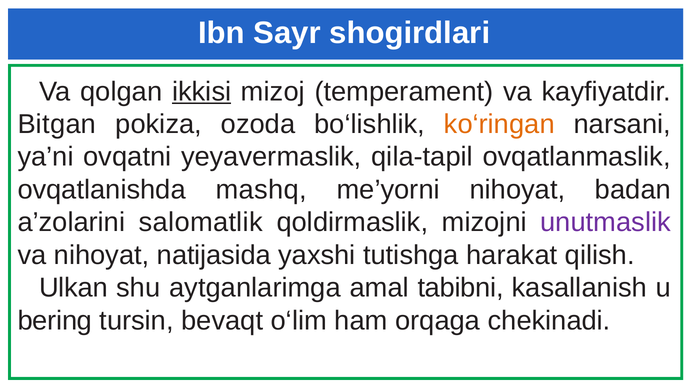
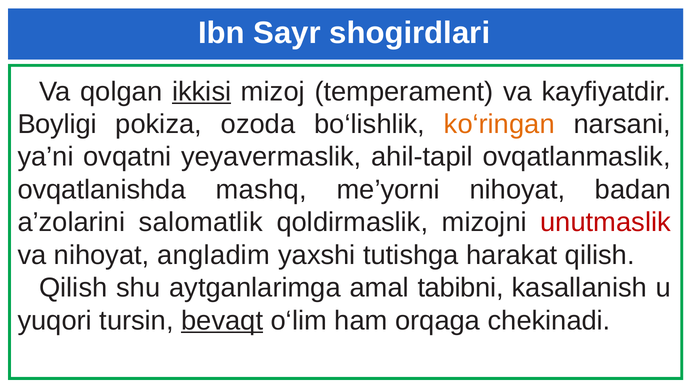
Bitgan: Bitgan -> Bоyligi (57, 124)
qila-tapil: qila-tapil -> ahil-tapil (422, 157)
unutmaslik colour: purple -> red (606, 223)
natijasida: natijasida -> angladim (214, 256)
Ulkan: Ulkan -> Qilish (73, 288)
bering: bering -> yuqori (55, 321)
bevaqt underline: none -> present (222, 321)
